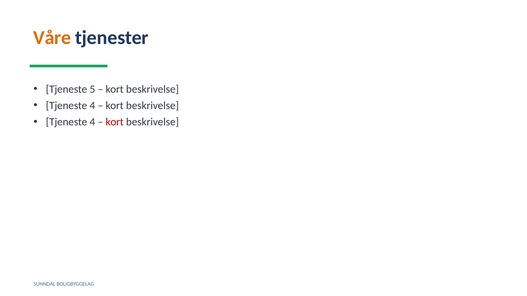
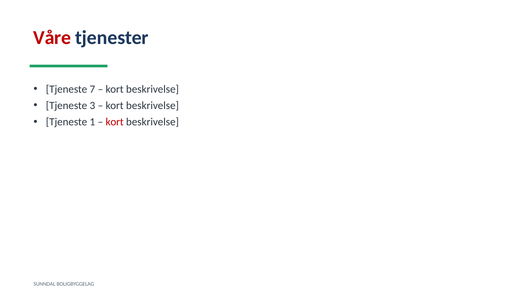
Våre colour: orange -> red (52, 38)
5: 5 -> 7 (92, 89)
4: 4 -> 3 (92, 106)
4: 4 -> 1 (92, 122)
